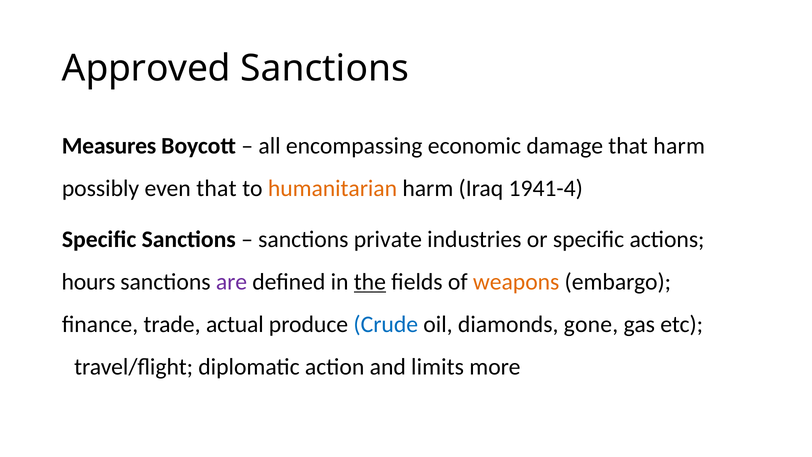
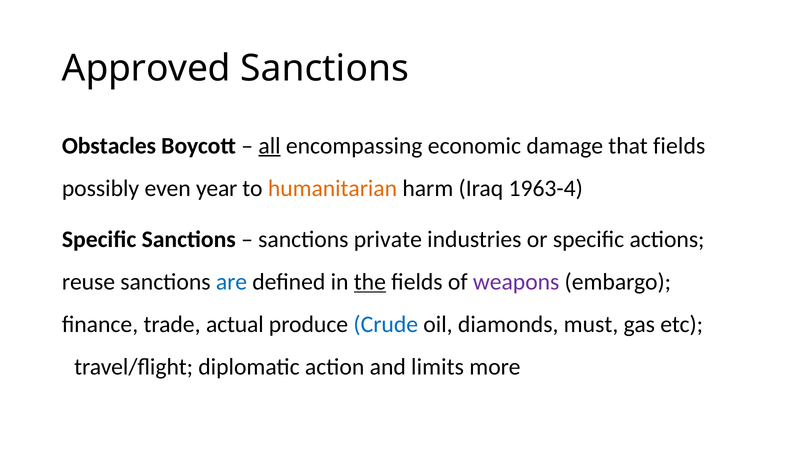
Measures: Measures -> Obstacles (109, 146)
all underline: none -> present (270, 146)
that harm: harm -> fields (679, 146)
even that: that -> year (217, 188)
1941-4: 1941-4 -> 1963-4 (546, 188)
hours: hours -> reuse (88, 282)
are colour: purple -> blue (231, 282)
weapons colour: orange -> purple (516, 282)
gone: gone -> must (591, 324)
